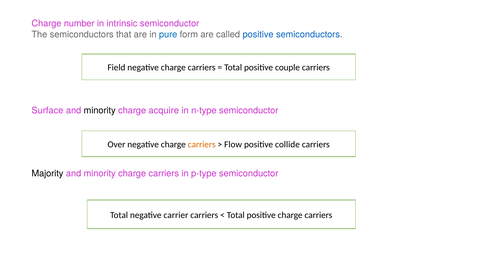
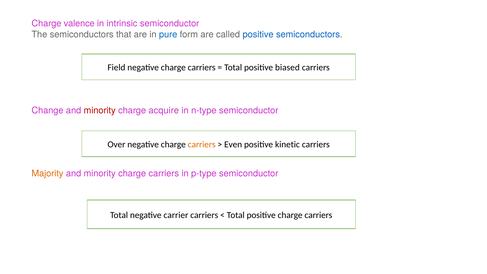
number: number -> valence (79, 23)
couple: couple -> biased (287, 67)
Surface: Surface -> Change (47, 110)
minority colour: black -> red (100, 110)
Flow: Flow -> Even (233, 144)
collide: collide -> kinetic (287, 144)
Majority colour: black -> orange (47, 173)
